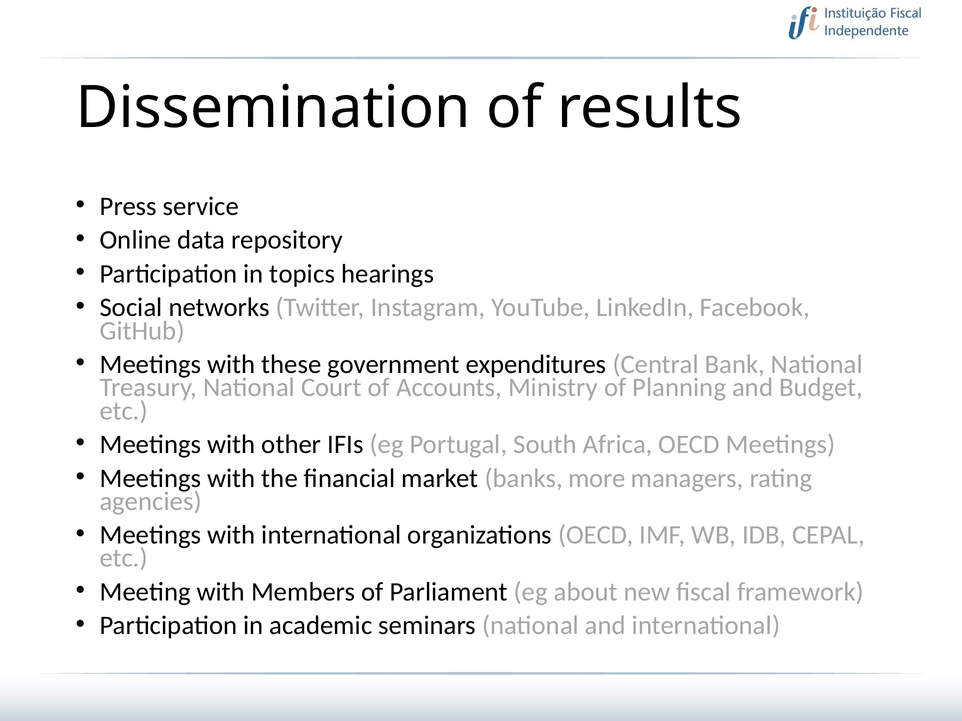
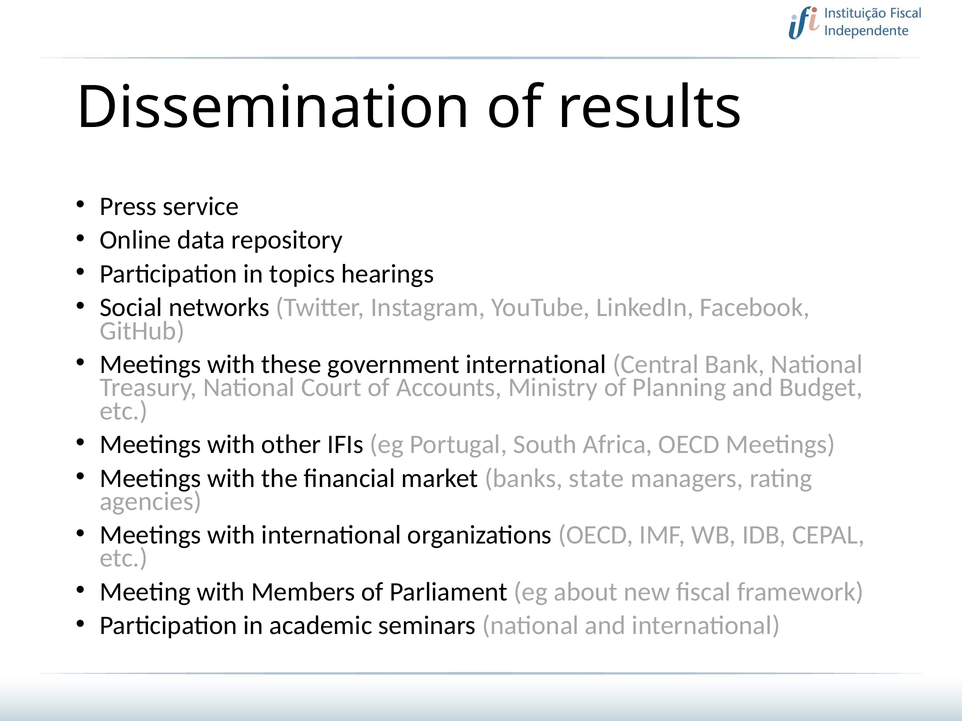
government expenditures: expenditures -> international (536, 365)
more: more -> state (597, 479)
